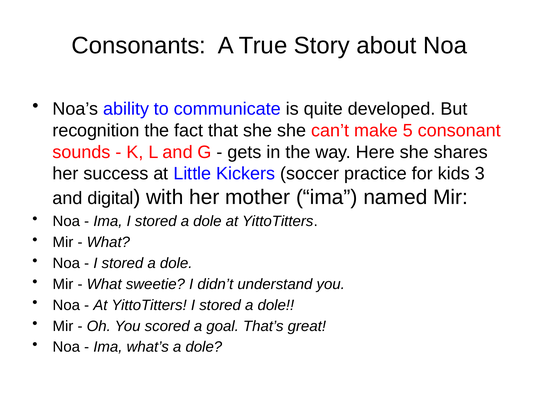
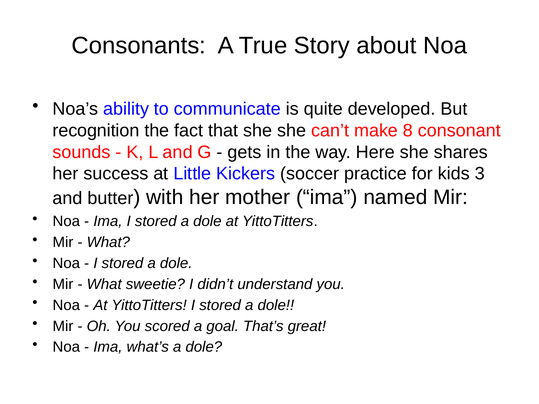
5: 5 -> 8 (408, 131)
digital: digital -> butter (110, 198)
